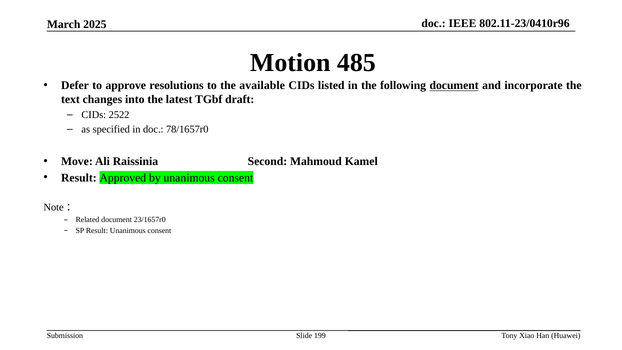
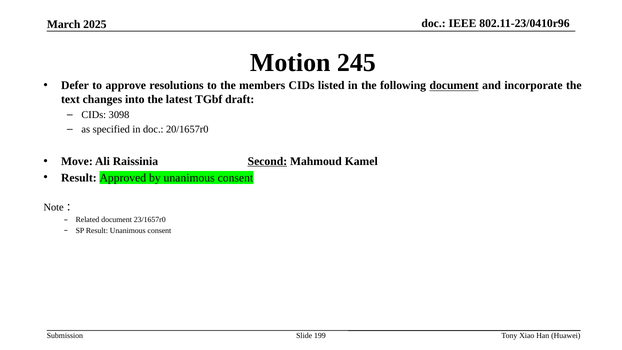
485: 485 -> 245 (356, 62)
available: available -> members (262, 86)
2522: 2522 -> 3098 (119, 115)
78/1657r0: 78/1657r0 -> 20/1657r0 (187, 129)
Second underline: none -> present (267, 161)
